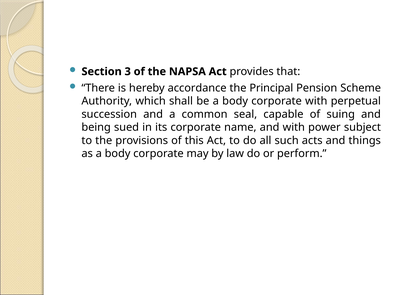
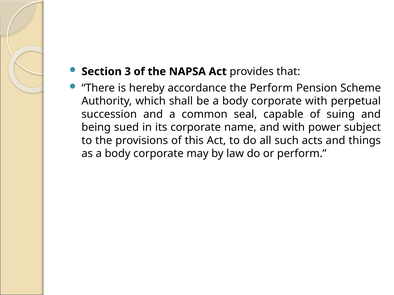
the Principal: Principal -> Perform (271, 88)
